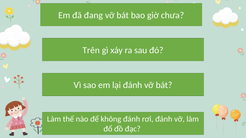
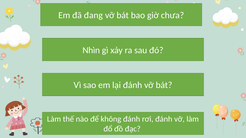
Trên: Trên -> Nhìn (91, 50)
